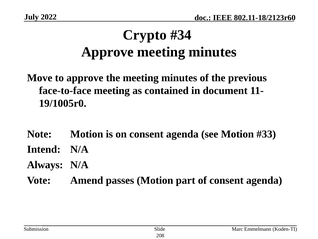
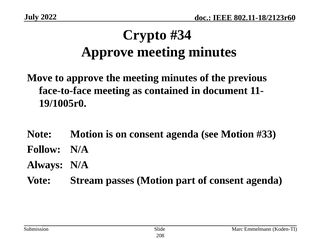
Intend: Intend -> Follow (44, 149)
Amend: Amend -> Stream (87, 180)
